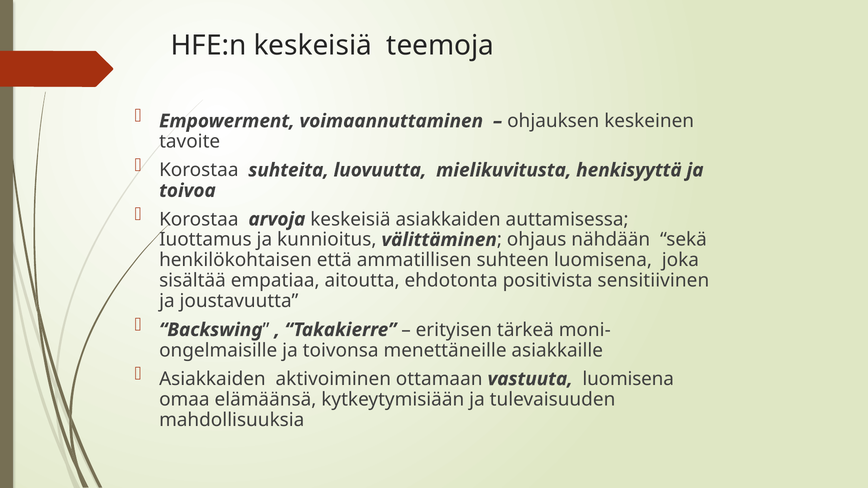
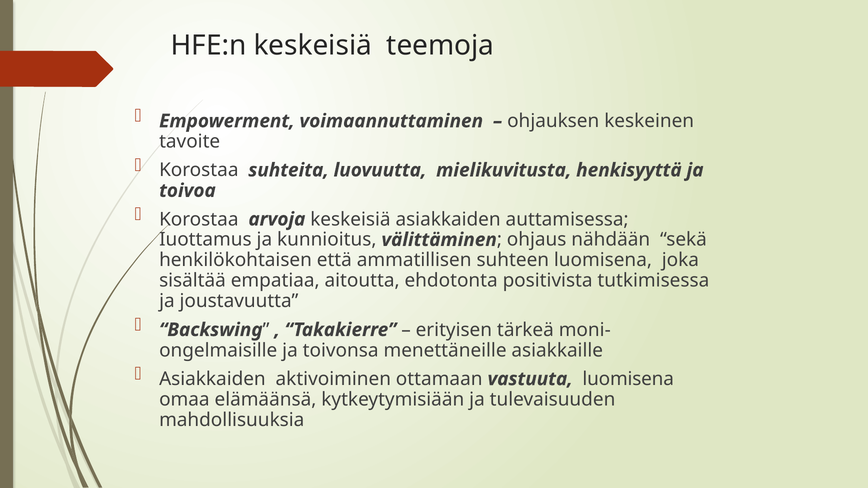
sensitiivinen: sensitiivinen -> tutkimisessa (653, 281)
